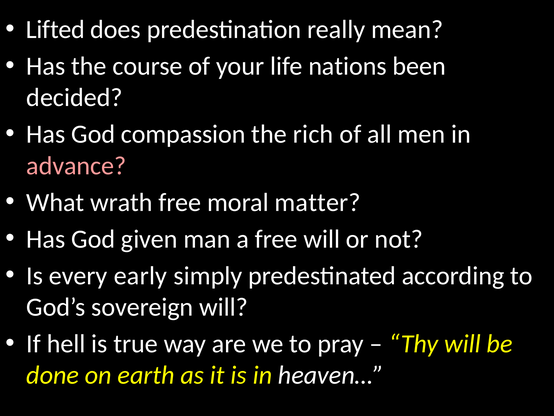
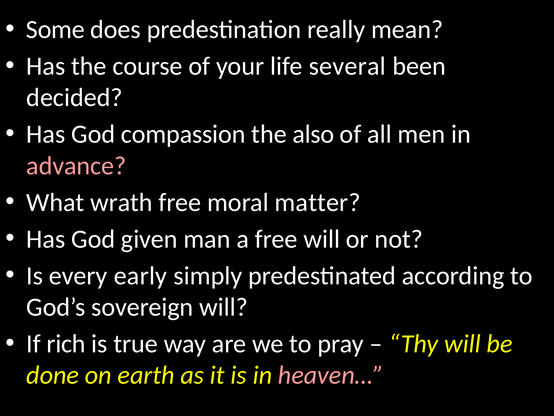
Lifted: Lifted -> Some (55, 30)
nations: nations -> several (347, 66)
rich: rich -> also (313, 134)
hell: hell -> rich (66, 343)
heaven… colour: white -> pink (331, 375)
